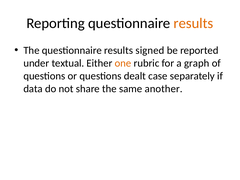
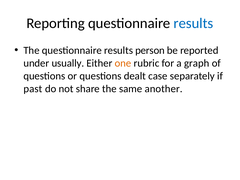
results colour: orange -> blue (193, 23)
signed: signed -> person (150, 50)
textual: textual -> usually (68, 63)
data: data -> past (33, 89)
